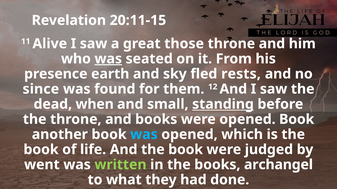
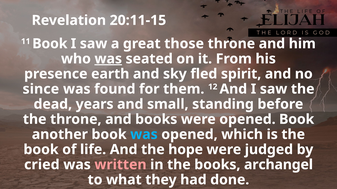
11 Alive: Alive -> Book (50, 44)
rests: rests -> spirit (241, 74)
when: when -> years (95, 104)
standing underline: present -> none (223, 104)
And the book: book -> hope (186, 150)
went: went -> cried (42, 165)
written colour: light green -> pink (120, 165)
